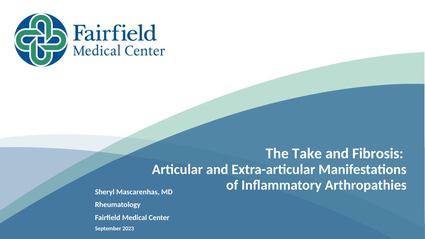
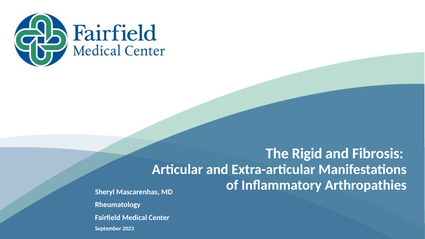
Take: Take -> Rigid (307, 153)
